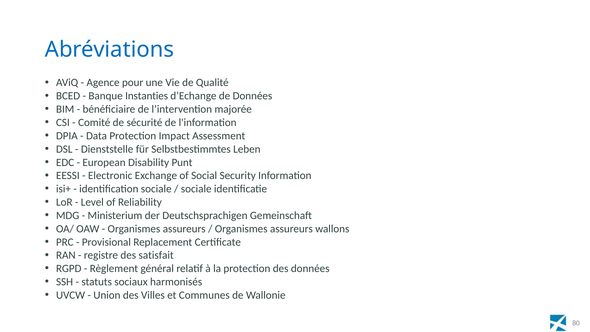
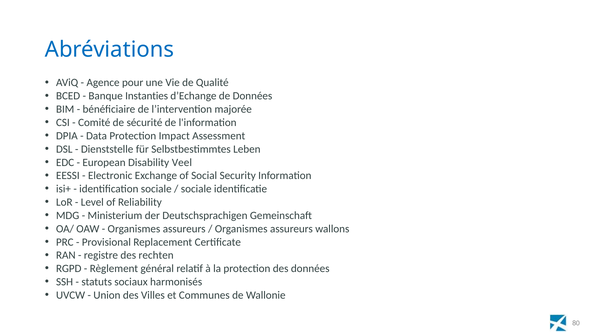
Punt: Punt -> Veel (182, 162)
satisfait: satisfait -> rechten (156, 255)
